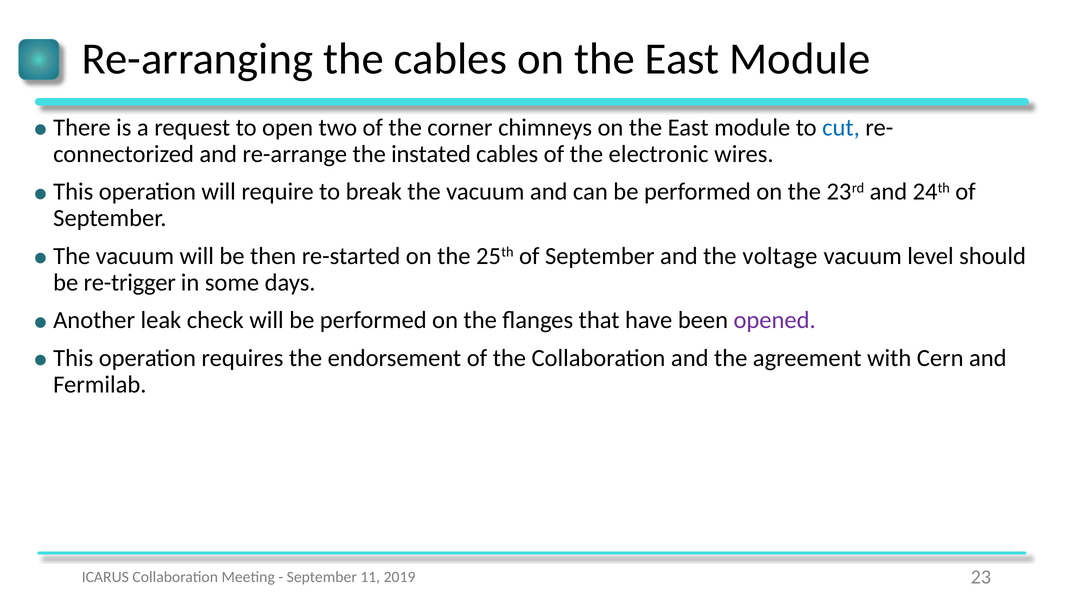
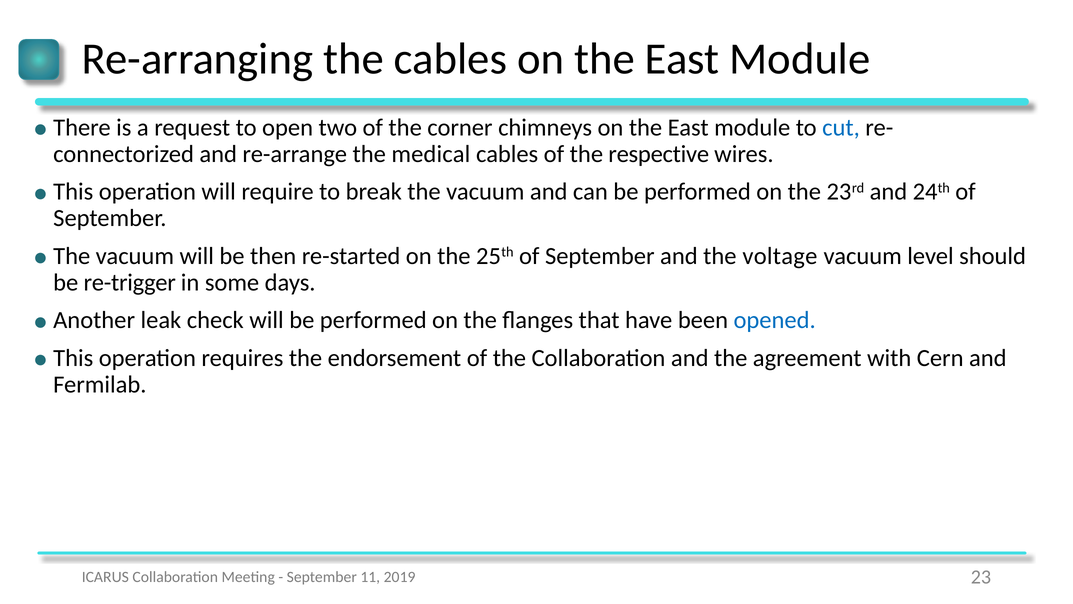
instated: instated -> medical (431, 154)
electronic: electronic -> respective (659, 154)
opened colour: purple -> blue (775, 320)
